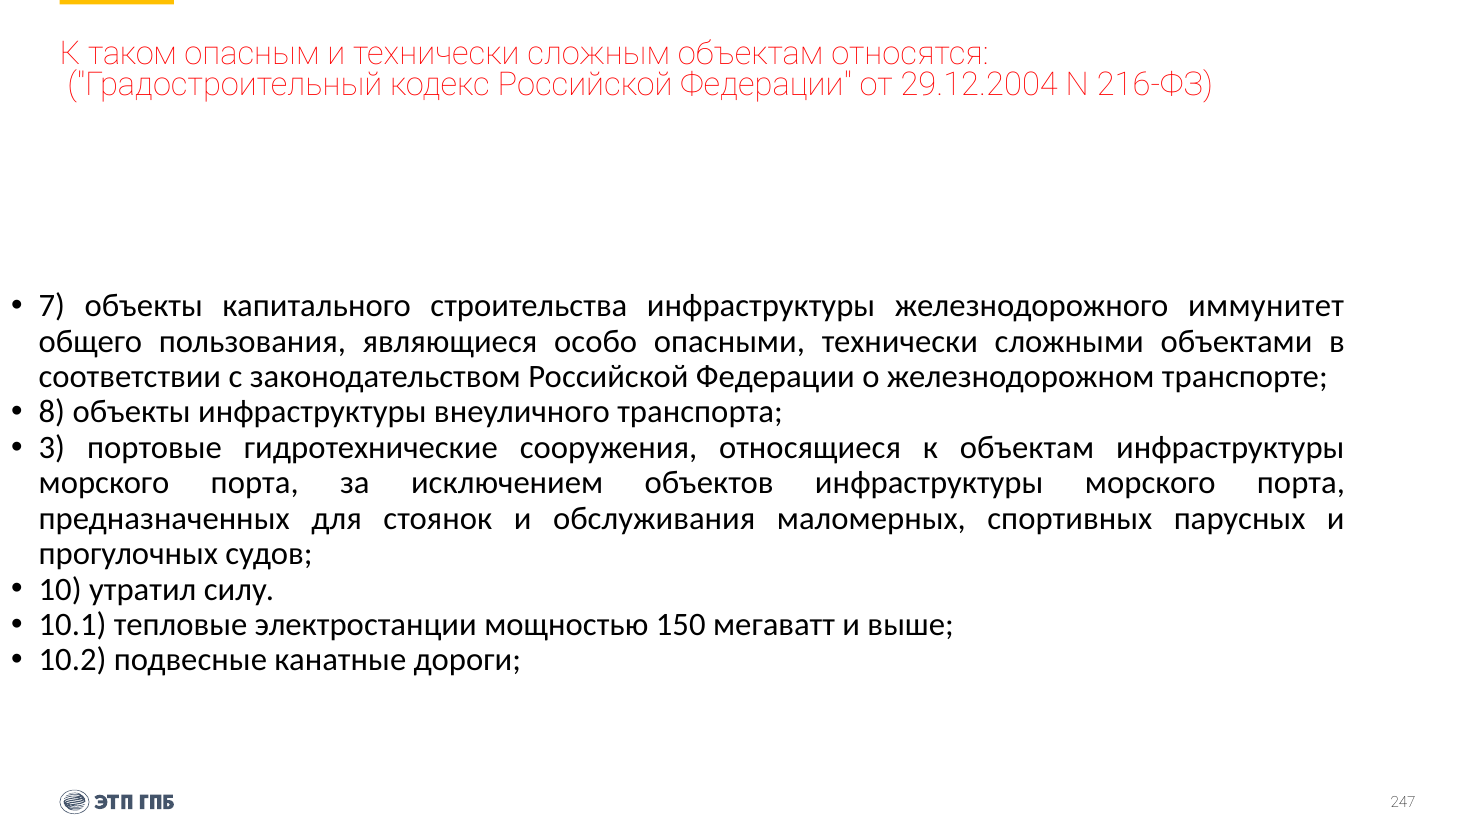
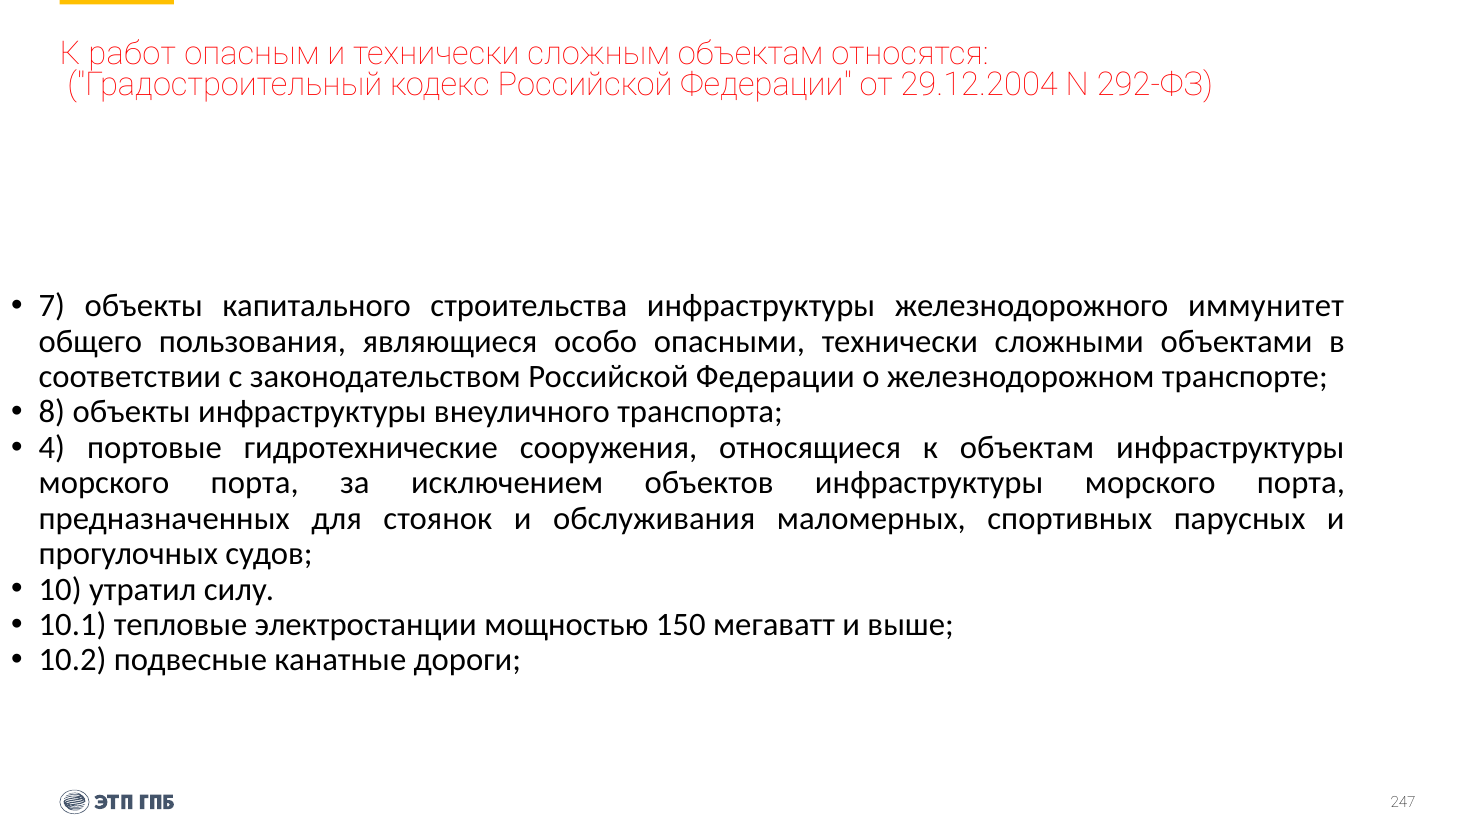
таком: таком -> работ (132, 54)
216-ФЗ: 216-ФЗ -> 292-ФЗ (1155, 85)
3: 3 -> 4 (52, 448)
